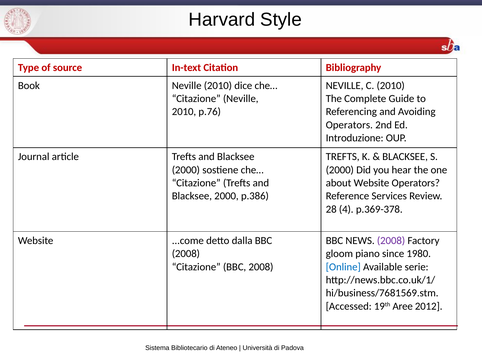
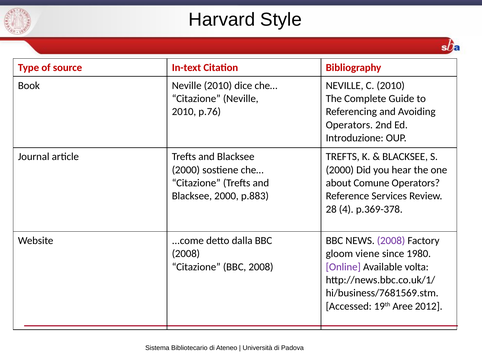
about Website: Website -> Comune (372, 183)
p.386: p.386 -> p.883 (255, 196)
piano: piano -> viene (368, 253)
Online colour: blue -> purple (343, 267)
serie: serie -> volta (417, 267)
